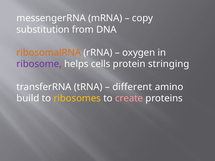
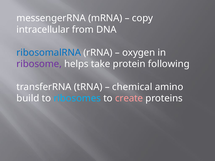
substitution: substitution -> intracellular (43, 30)
ribosomalRNA colour: orange -> blue (49, 53)
cells: cells -> take (101, 64)
stringing: stringing -> following (169, 64)
different: different -> chemical (132, 87)
ribosomes colour: yellow -> light blue (77, 98)
